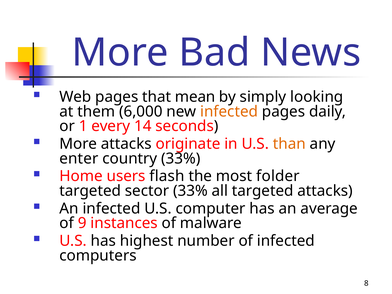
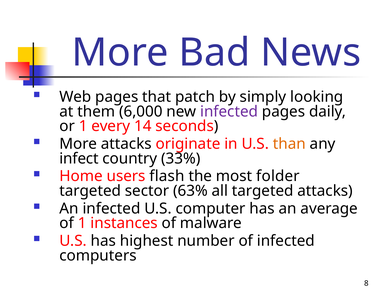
mean: mean -> patch (195, 97)
infected colour: orange -> purple (229, 111)
enter: enter -> infect (79, 158)
sector 33%: 33% -> 63% (190, 191)
of 9: 9 -> 1 (82, 223)
